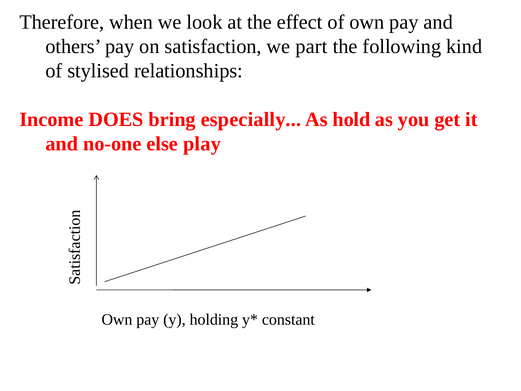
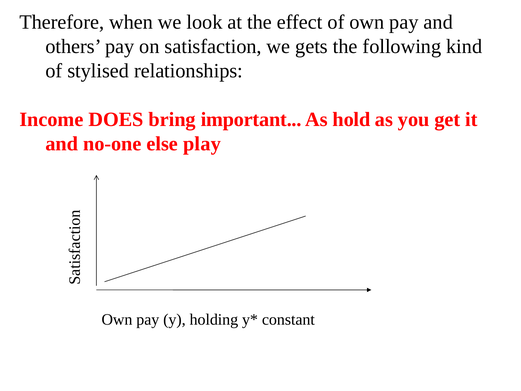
part: part -> gets (312, 46)
especially: especially -> important (251, 119)
